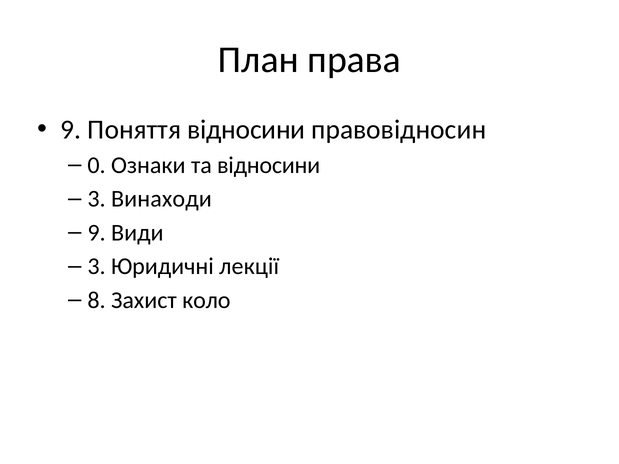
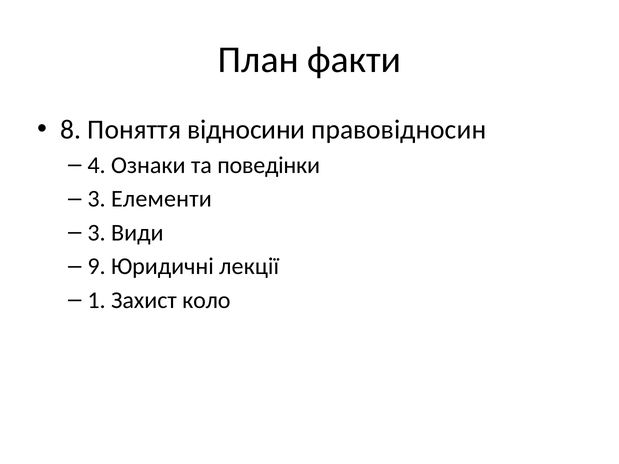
права: права -> факти (354, 60)
9: 9 -> 8 (71, 130)
0: 0 -> 4 (97, 165)
та відносини: відносини -> поведінки (269, 165)
Винаходи: Винаходи -> Елементи (161, 199)
9: 9 -> 3 (97, 233)
3: 3 -> 9 (97, 267)
8: 8 -> 1 (97, 300)
